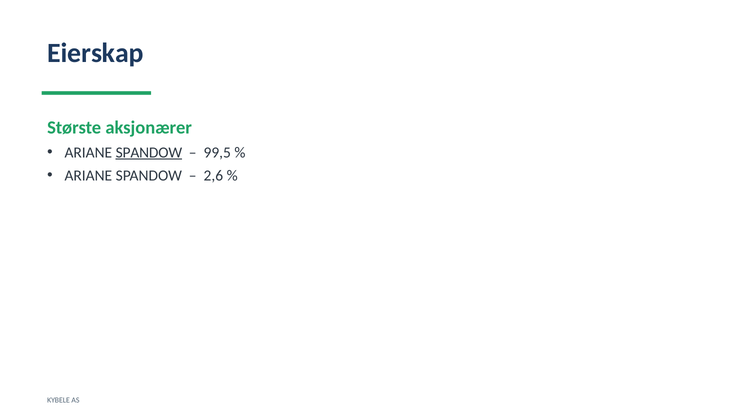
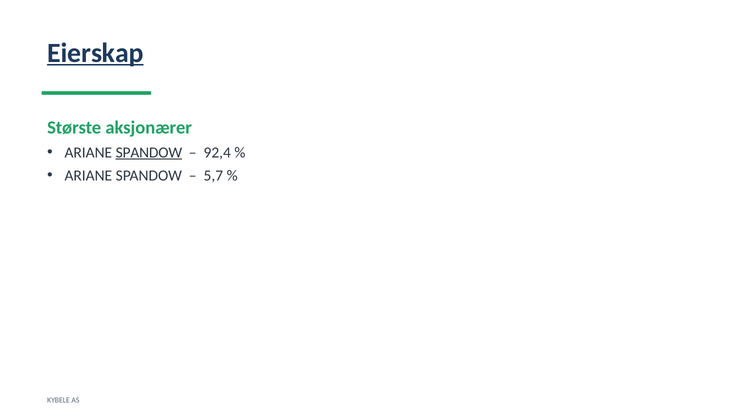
Eierskap underline: none -> present (95, 53)
99,5: 99,5 -> 92,4 (217, 152)
2,6: 2,6 -> 5,7 (213, 176)
